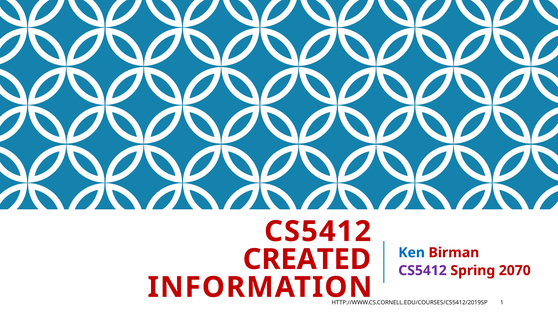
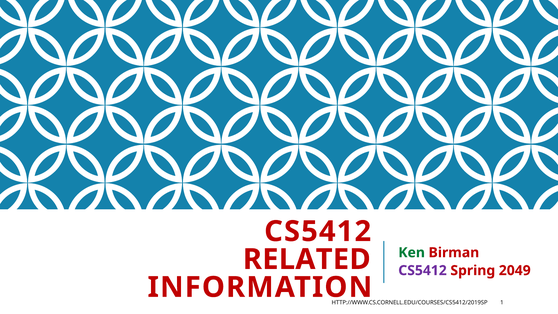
Ken colour: blue -> green (412, 253)
CREATED: CREATED -> RELATED (307, 259)
2070: 2070 -> 2049 (515, 270)
